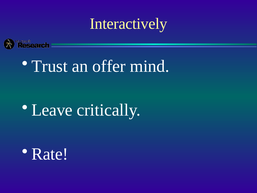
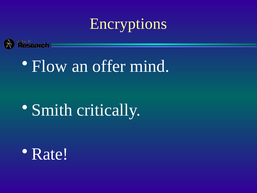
Interactively: Interactively -> Encryptions (128, 24)
Trust: Trust -> Flow (49, 66)
Leave: Leave -> Smith (52, 110)
